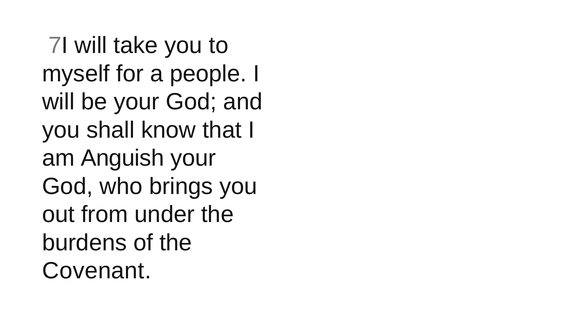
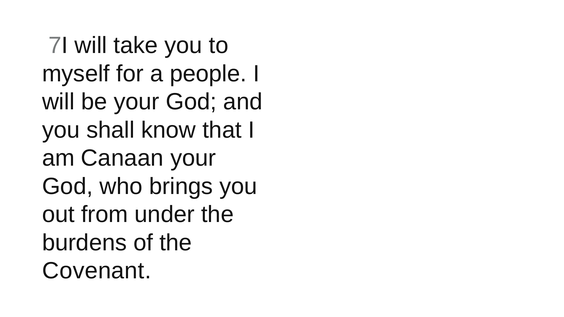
Anguish: Anguish -> Canaan (122, 158)
